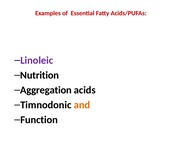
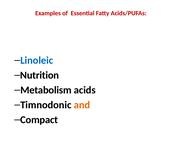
Linoleic colour: purple -> blue (37, 60)
Aggregation: Aggregation -> Metabolism (46, 90)
Function: Function -> Compact (39, 120)
